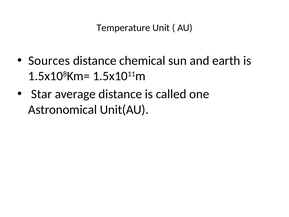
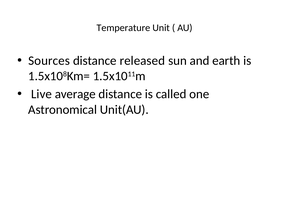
chemical: chemical -> released (142, 61)
Star: Star -> Live (41, 94)
